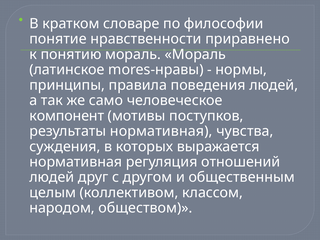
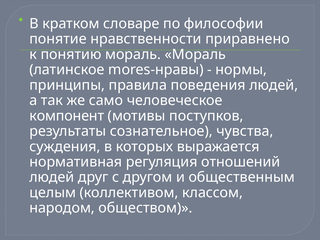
результаты нормативная: нормативная -> сознательное (161, 131)
